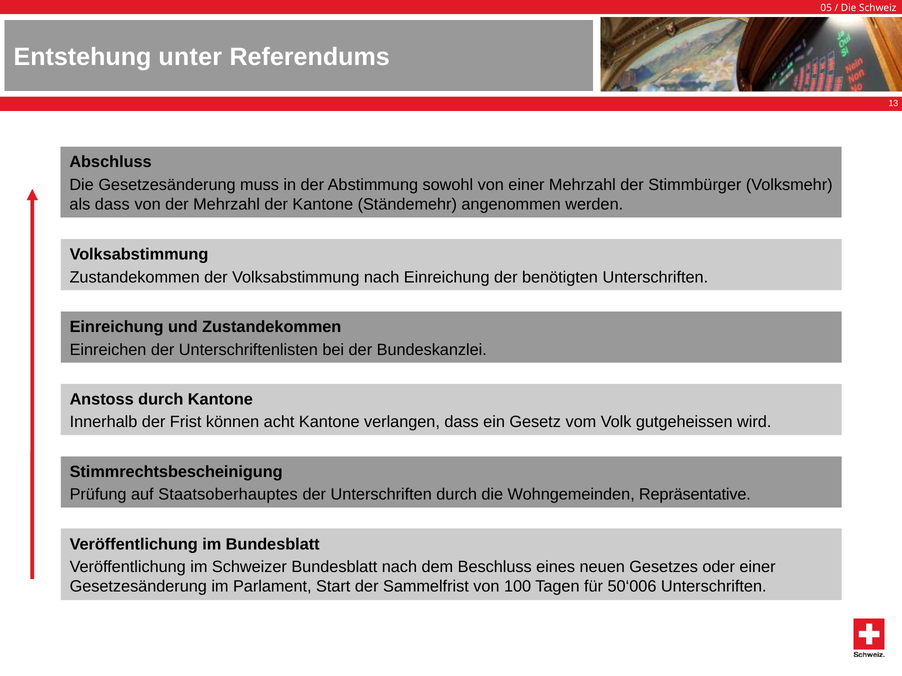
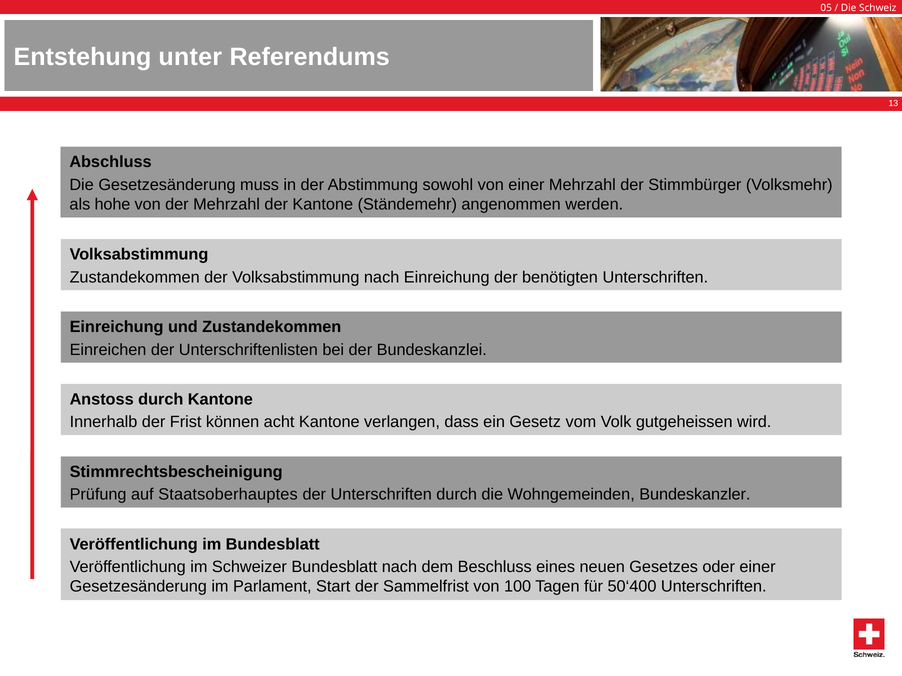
als dass: dass -> hohe (112, 205)
Repräsentative: Repräsentative -> Bundeskanzler (695, 495)
50‘006: 50‘006 -> 50‘400 (632, 587)
